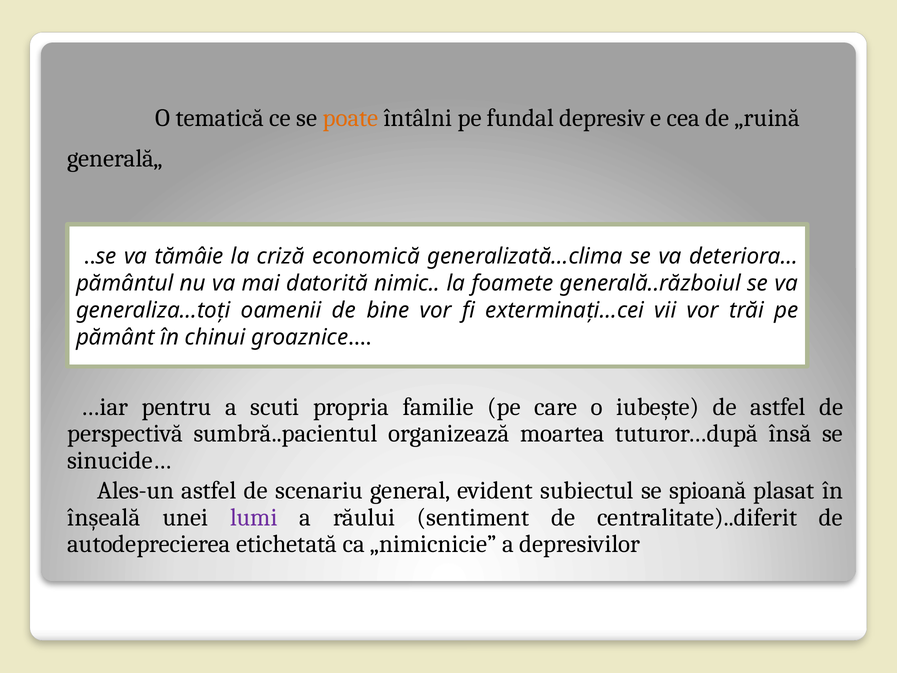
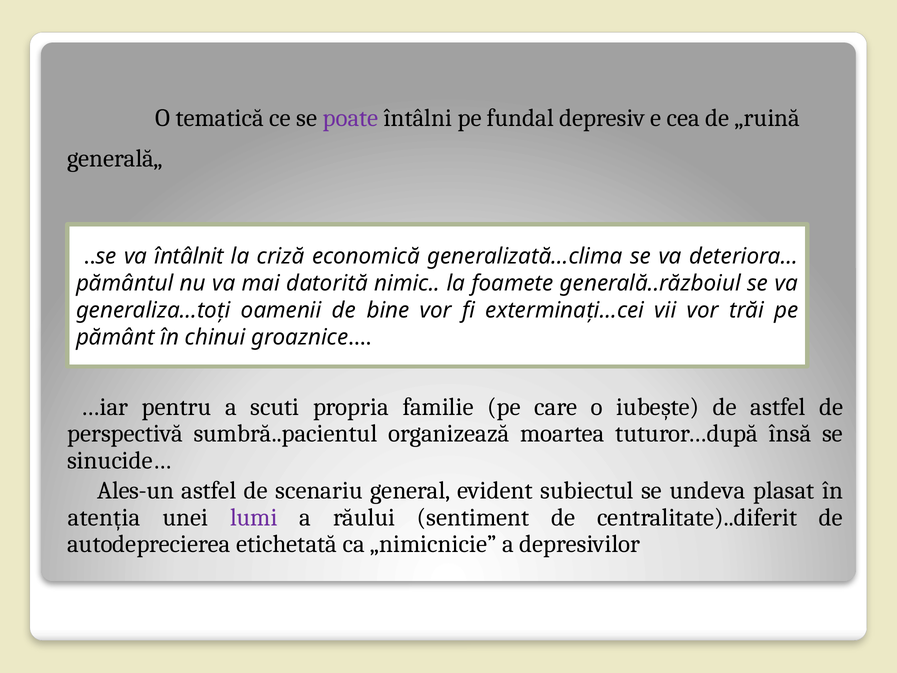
poate colour: orange -> purple (350, 118)
tămâie: tămâie -> întâlnit (189, 256)
spioană: spioană -> undeva (708, 490)
înșeală: înșeală -> atenția (104, 517)
